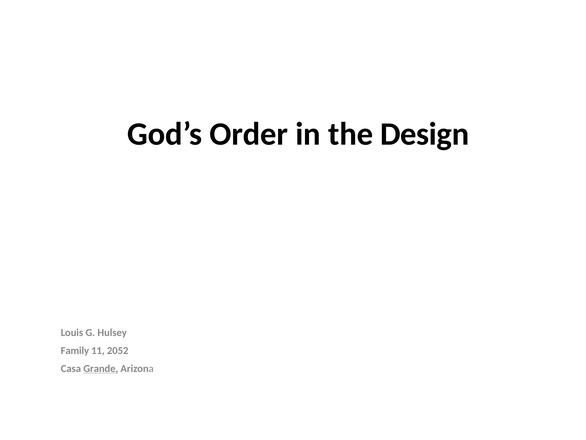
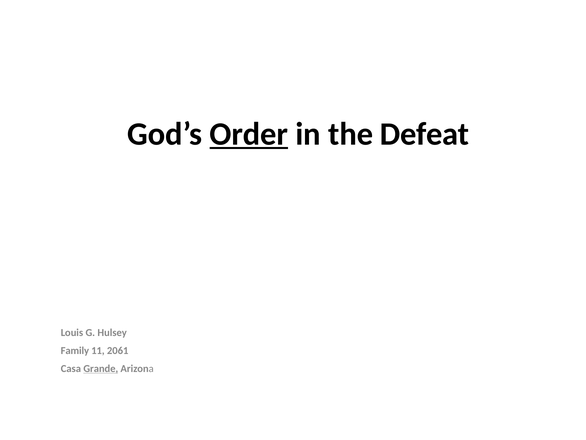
Order underline: none -> present (249, 134)
Design: Design -> Defeat (425, 134)
2052: 2052 -> 2061 (118, 350)
